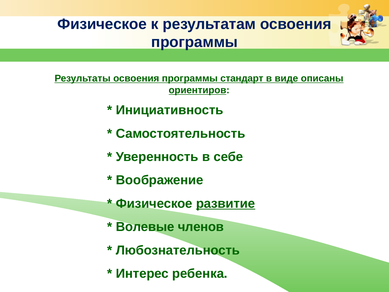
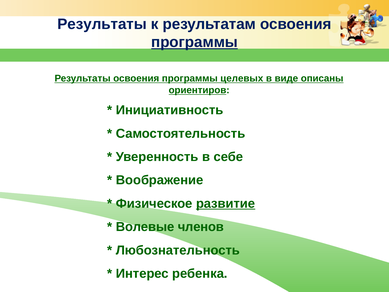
Физическое: Физическое -> Результаты (102, 24)
программы underline: none -> present (194, 42)
стандарт: стандарт -> целевых (242, 78)
